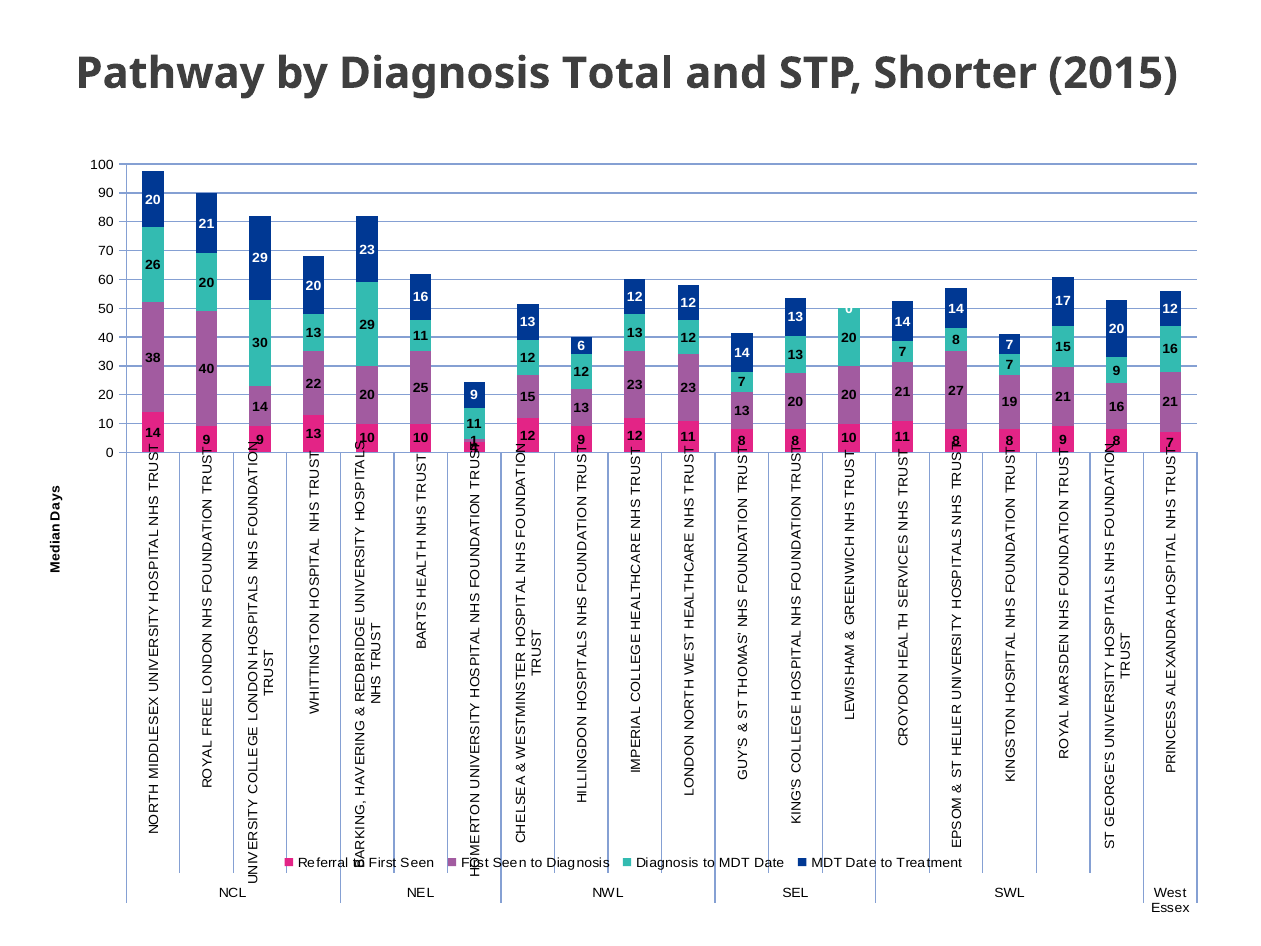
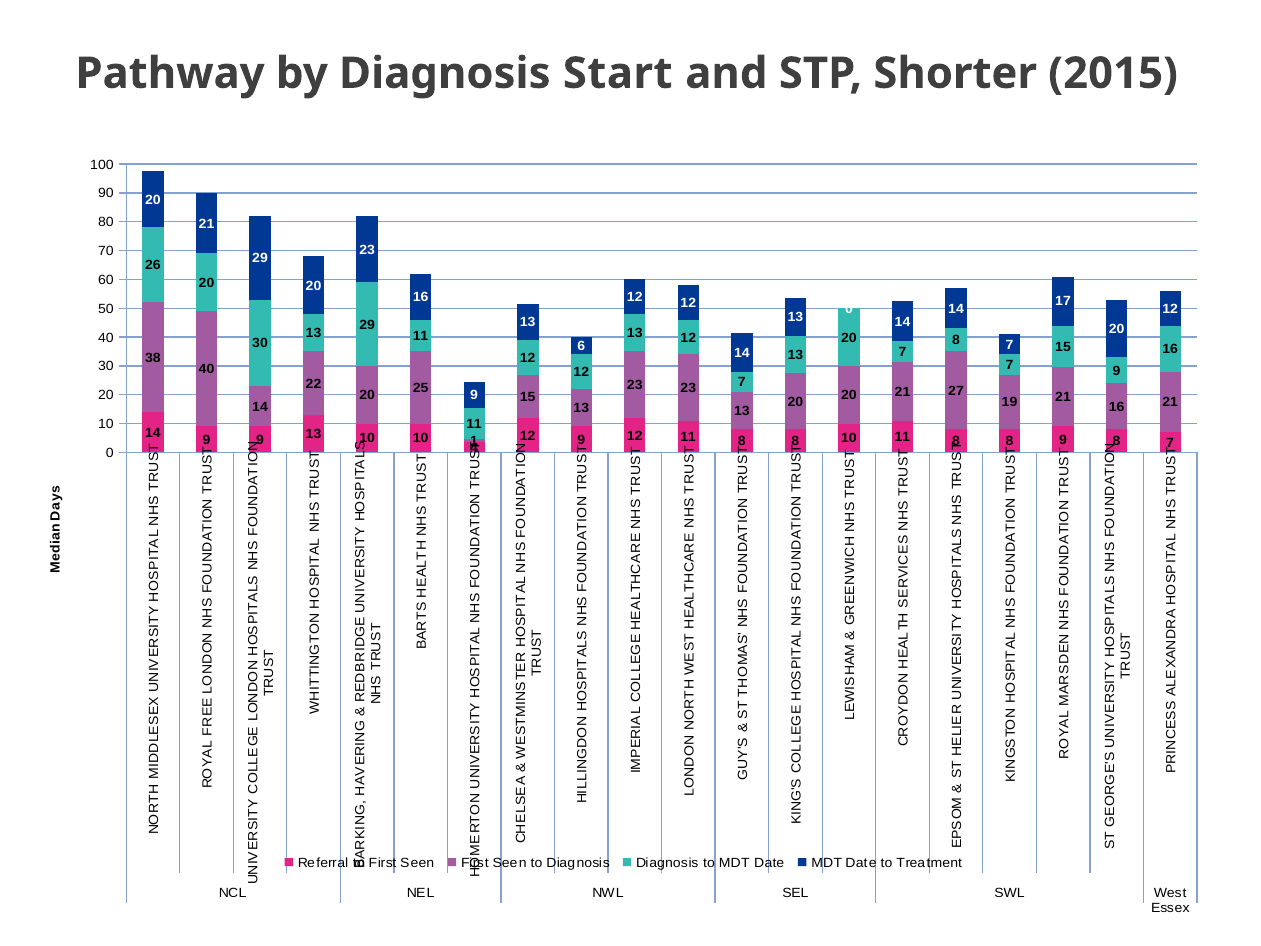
Total: Total -> Start (618, 73)
